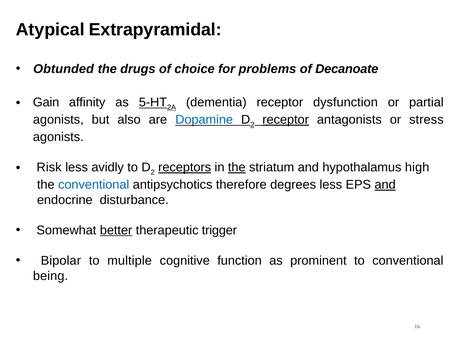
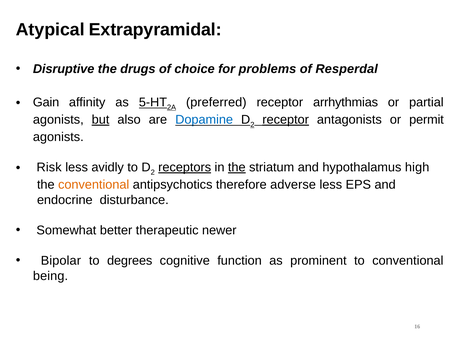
Obtunded: Obtunded -> Disruptive (64, 69)
Decanoate: Decanoate -> Resperdal (347, 69)
dementia: dementia -> preferred (216, 102)
dysfunction: dysfunction -> arrhythmias (346, 102)
but underline: none -> present (101, 120)
stress: stress -> permit (427, 120)
conventional colour: blue -> orange (94, 185)
degrees: degrees -> adverse (293, 185)
and underline: present -> none (385, 185)
better underline: present -> none (116, 230)
trigger: trigger -> newer (219, 230)
multiple: multiple -> degrees (130, 261)
